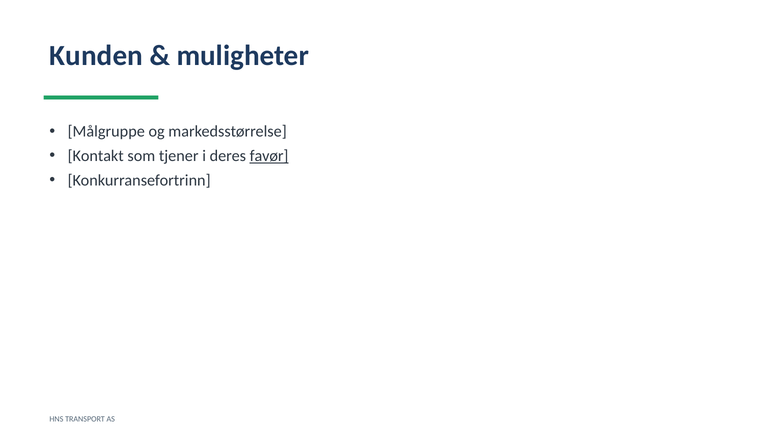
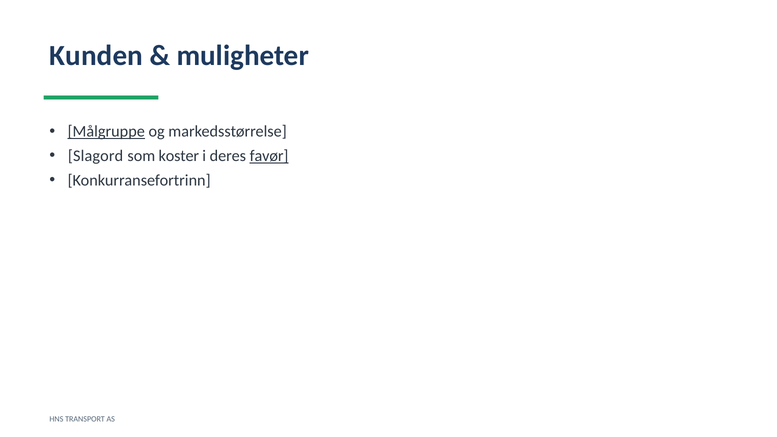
Målgruppe underline: none -> present (106, 132)
Kontakt: Kontakt -> Slagord (96, 156)
tjener: tjener -> koster (179, 156)
